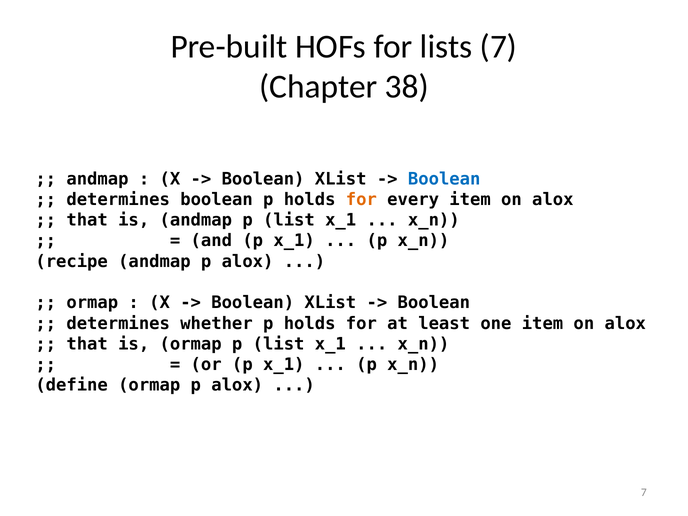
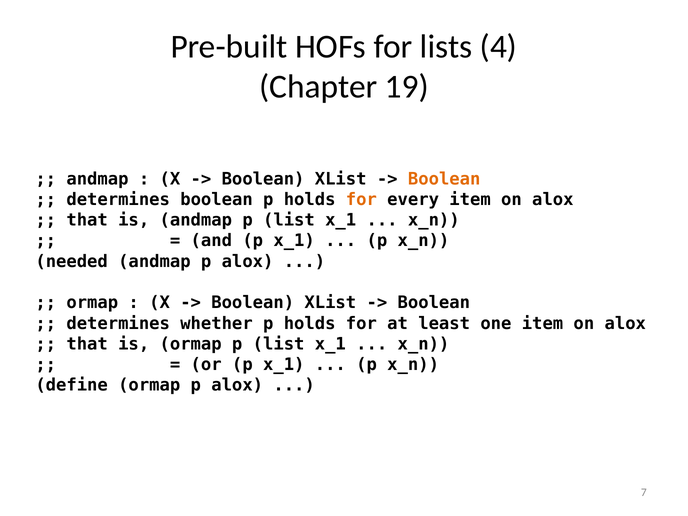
lists 7: 7 -> 4 (498, 46)
38: 38 -> 19 (407, 87)
Boolean colour: blue -> orange (444, 179)
recipe: recipe -> needed (72, 261)
